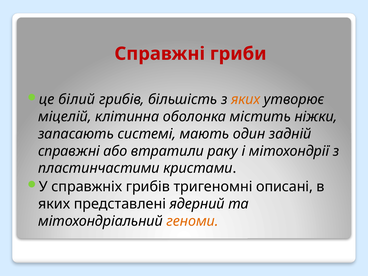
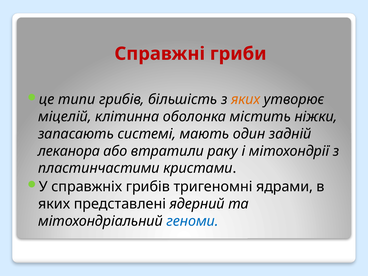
білий: білий -> типи (77, 100)
справжні: справжні -> леканора (69, 151)
описані: описані -> ядрами (285, 187)
геноми colour: orange -> blue (192, 221)
